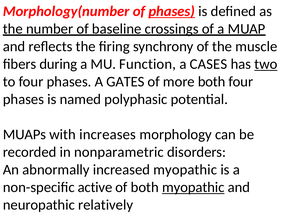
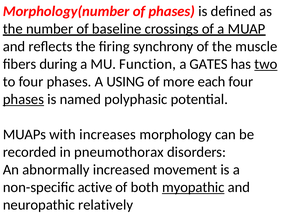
phases underline: present -> none (172, 11)
CASES: CASES -> GATES (209, 64)
GATES: GATES -> USING (125, 82)
more both: both -> each (212, 82)
phases underline: none -> present (23, 99)
nonparametric: nonparametric -> pneumothorax (119, 152)
increased myopathic: myopathic -> movement (185, 169)
